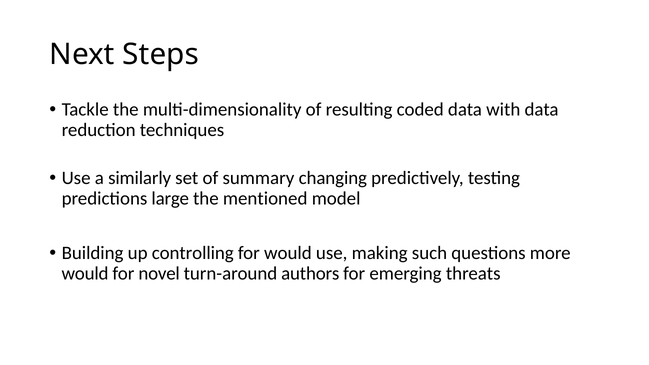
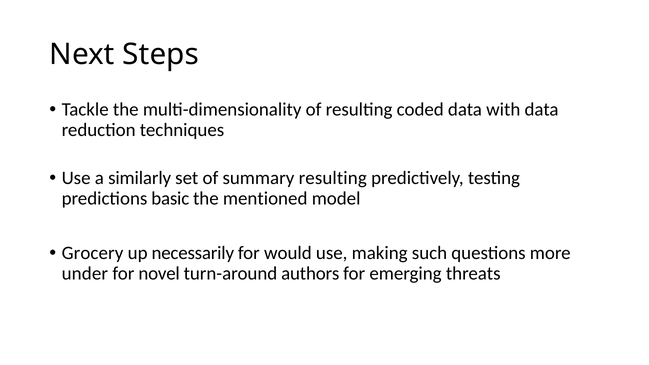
summary changing: changing -> resulting (333, 178)
large: large -> basic (170, 199)
Building: Building -> Grocery (92, 253)
controlling: controlling -> necessarily (193, 253)
would: would -> under (85, 274)
